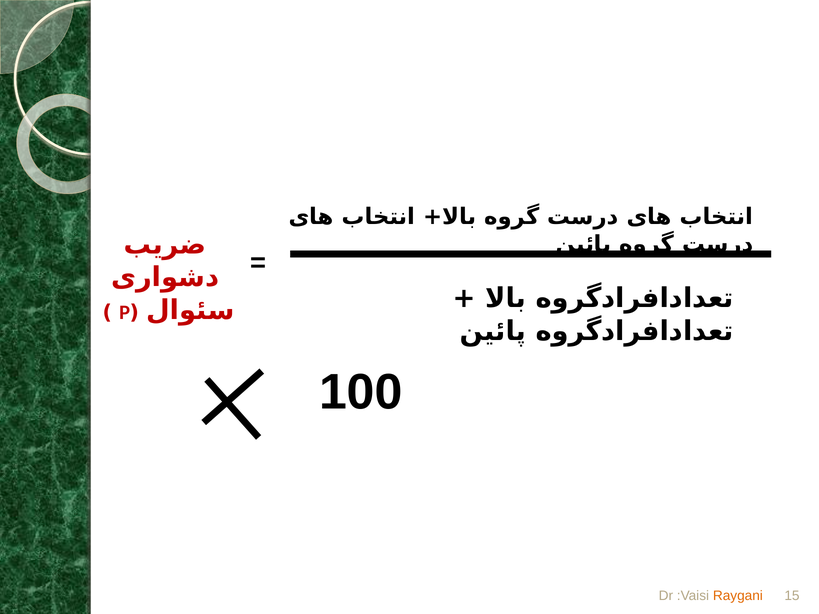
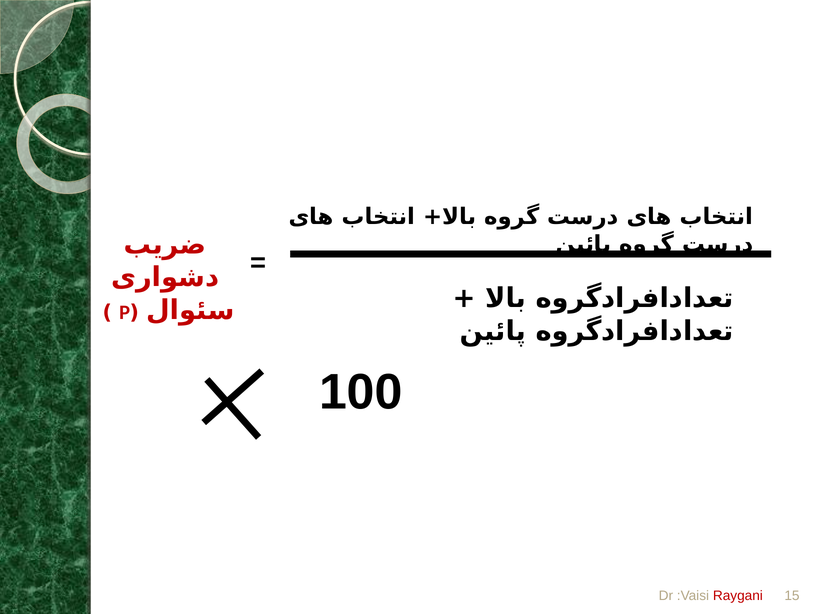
Raygani colour: orange -> red (738, 596)
